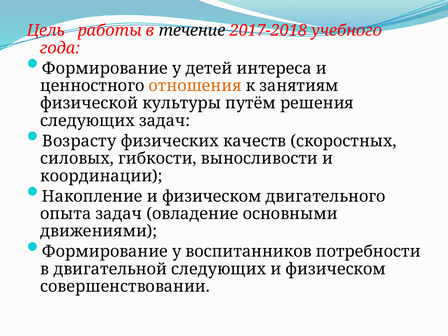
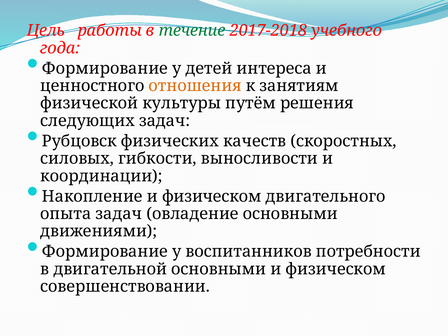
течение colour: black -> green (192, 31)
Возрасту: Возрасту -> Рубцовск (79, 141)
двигательной следующих: следующих -> основными (219, 269)
